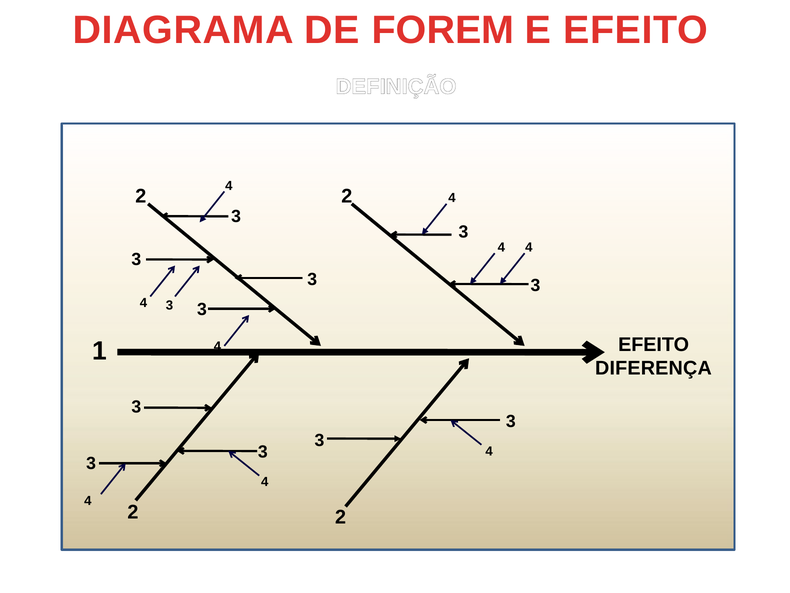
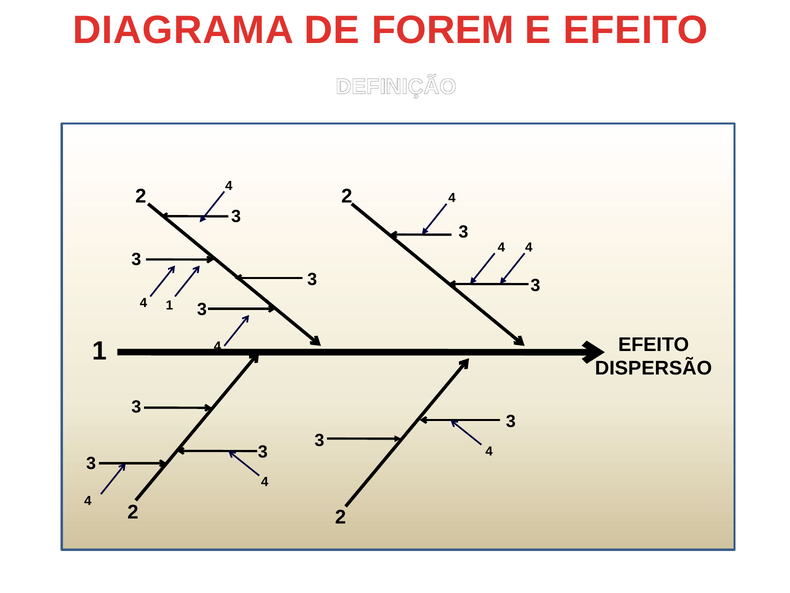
4 3: 3 -> 1 (169, 305)
DIFERENÇA: DIFERENÇA -> DISPERSÃO (653, 368)
